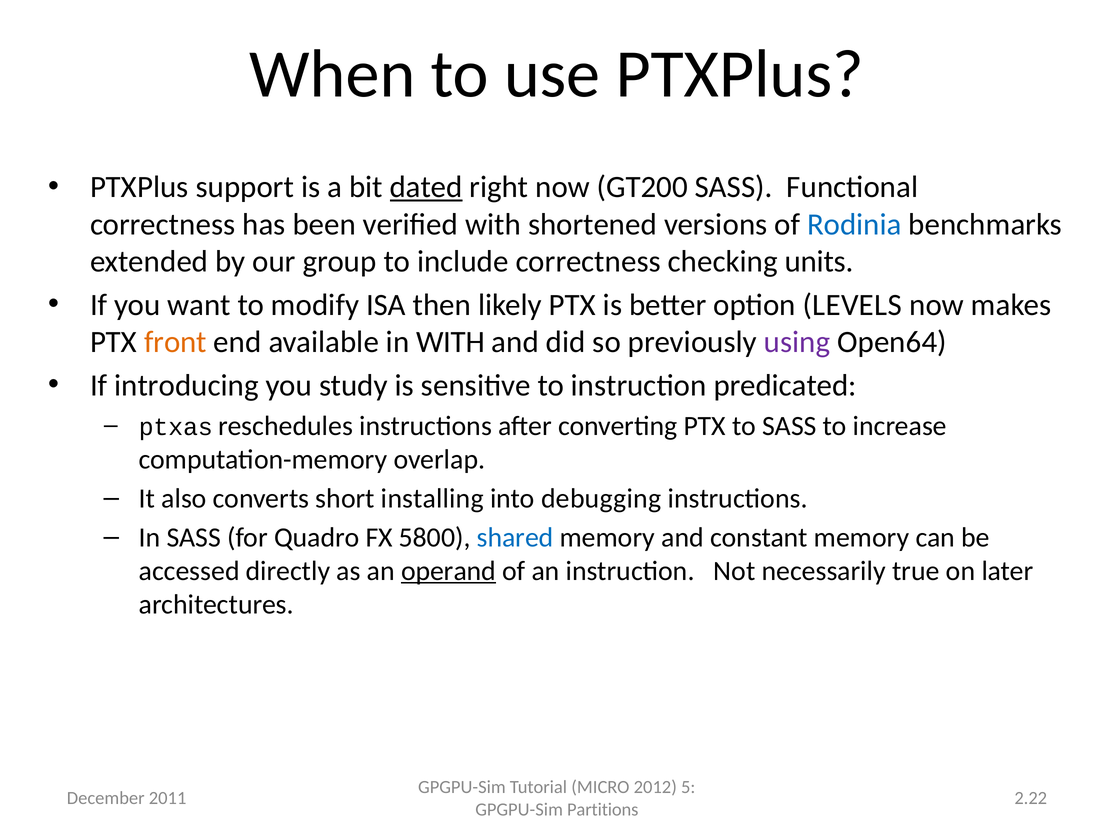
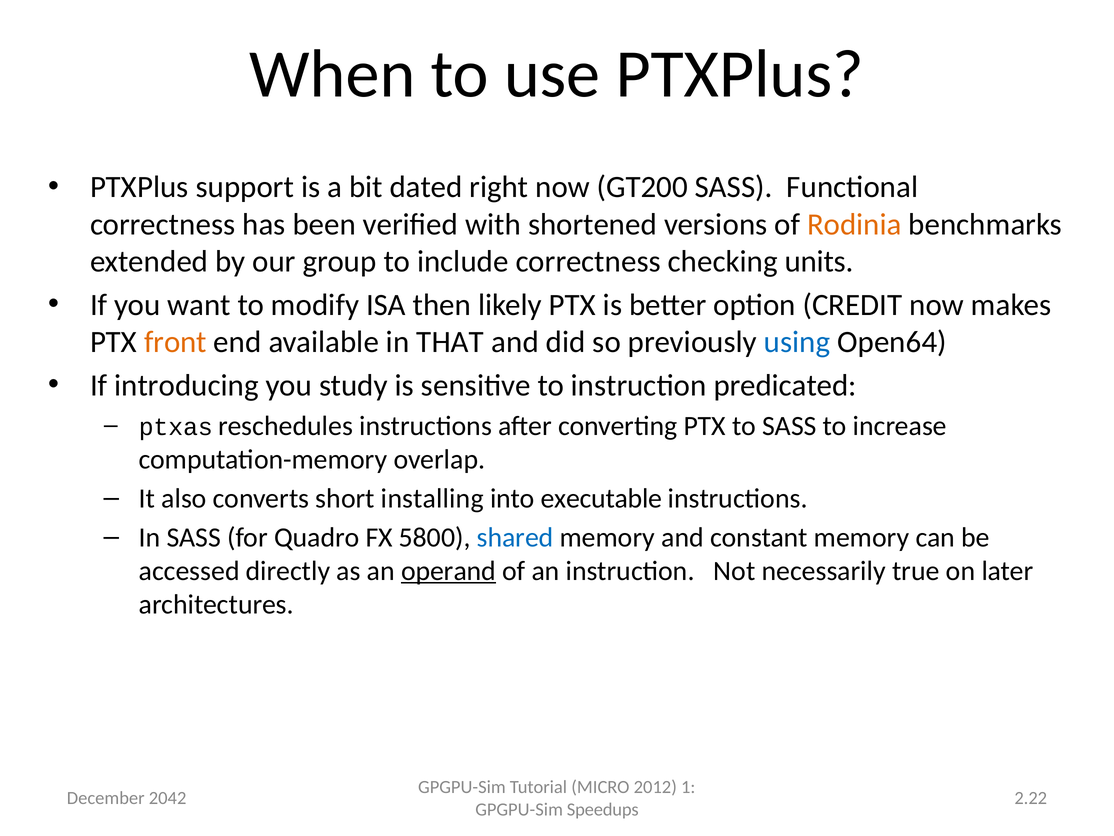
dated underline: present -> none (426, 187)
Rodinia colour: blue -> orange (854, 224)
LEVELS: LEVELS -> CREDIT (852, 305)
in WITH: WITH -> THAT (450, 342)
using colour: purple -> blue (797, 342)
debugging: debugging -> executable (601, 498)
5: 5 -> 1 (688, 787)
2011: 2011 -> 2042 (168, 798)
Partitions: Partitions -> Speedups (603, 809)
